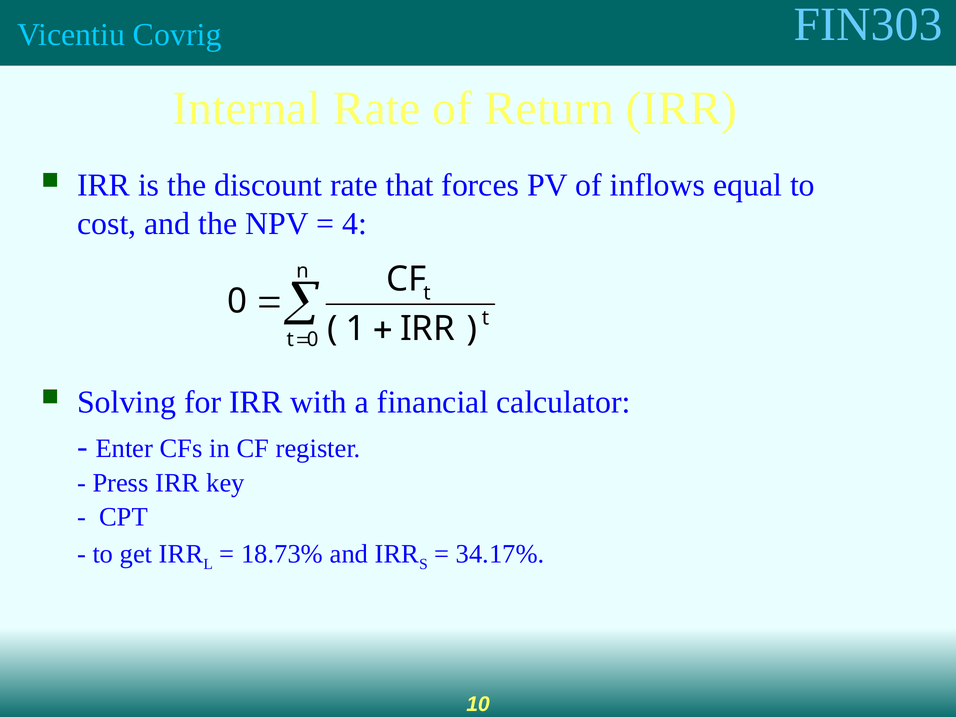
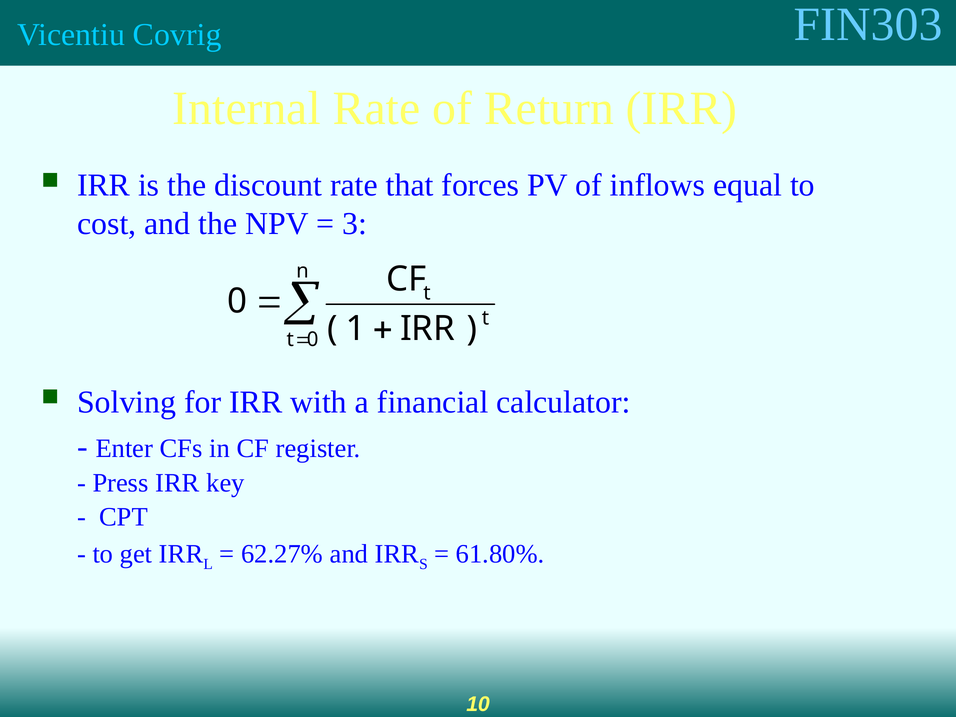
4: 4 -> 3 (355, 224)
18.73%: 18.73% -> 62.27% (282, 554)
34.17%: 34.17% -> 61.80% (500, 554)
